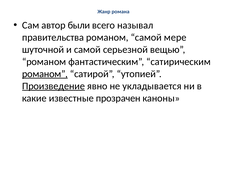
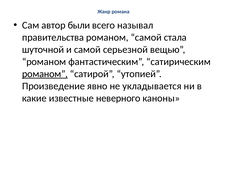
мере: мере -> стала (175, 37)
Произведение underline: present -> none (54, 86)
прозрачен: прозрачен -> неверного (118, 98)
